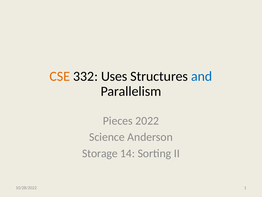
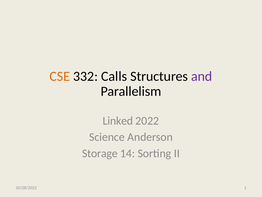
Uses: Uses -> Calls (114, 76)
and colour: blue -> purple (202, 76)
Pieces: Pieces -> Linked (118, 120)
